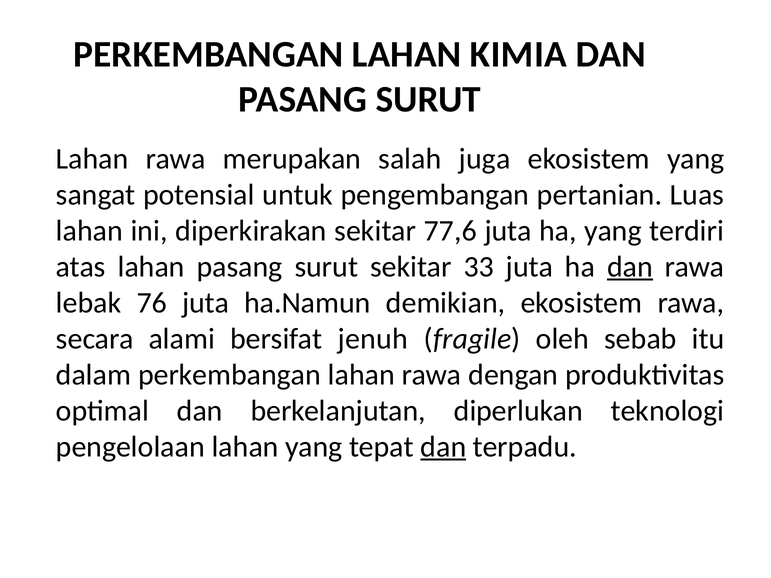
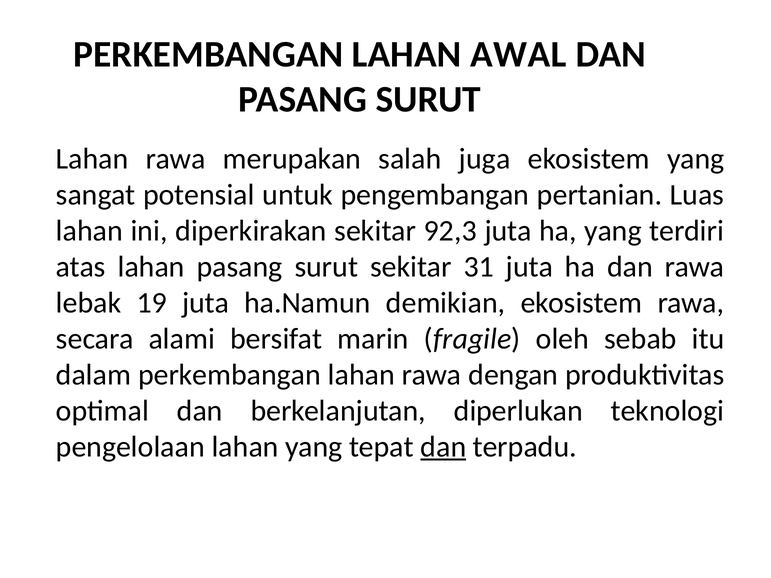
KIMIA: KIMIA -> AWAL (518, 55)
77,6: 77,6 -> 92,3 (450, 231)
33: 33 -> 31 (479, 267)
dan underline: present -> none (630, 267)
76: 76 -> 19 (152, 303)
jenuh: jenuh -> marin (373, 339)
